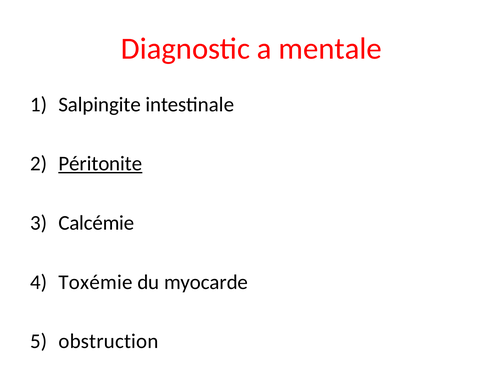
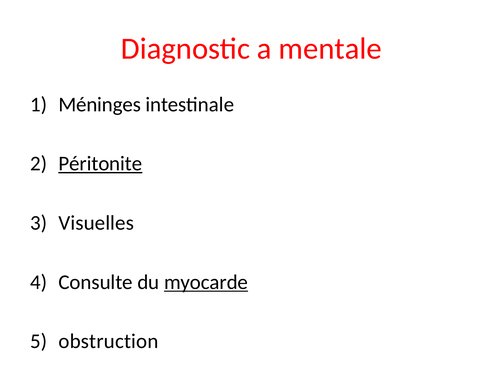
Salpingite: Salpingite -> Méninges (100, 105)
Calcémie: Calcémie -> Visuelles (96, 223)
Toxémie: Toxémie -> Consulte (96, 282)
myocarde underline: none -> present (206, 282)
